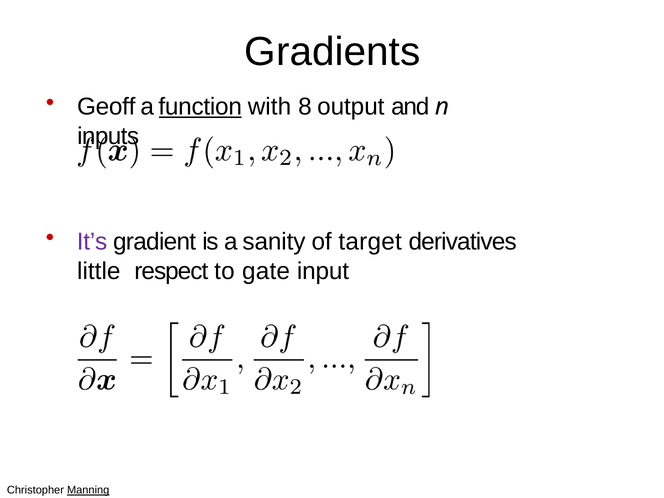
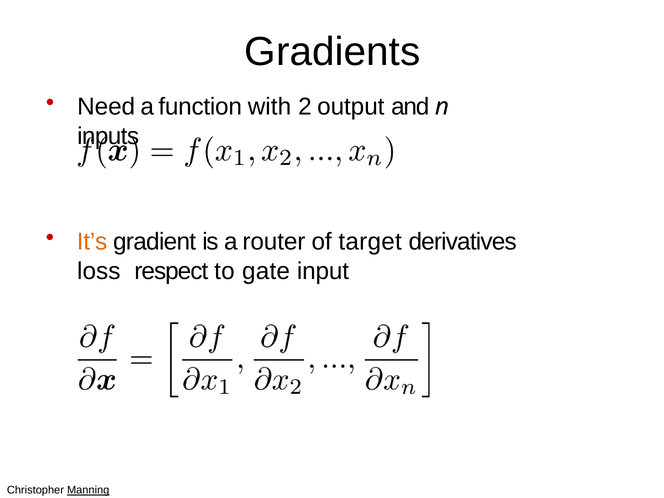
Geoff: Geoff -> Need (106, 107)
function underline: present -> none (200, 107)
8: 8 -> 2 (305, 107)
It’s colour: purple -> orange (92, 242)
sanity: sanity -> router (274, 242)
little: little -> loss (99, 271)
